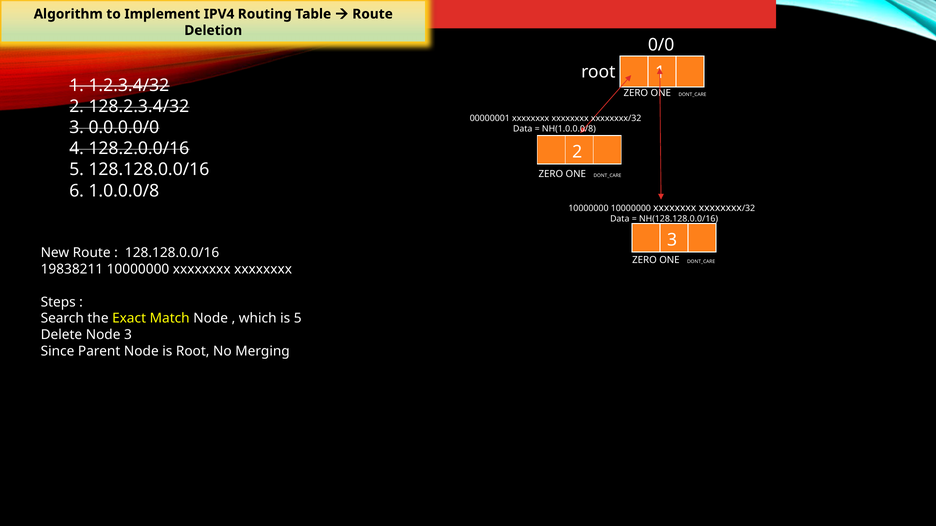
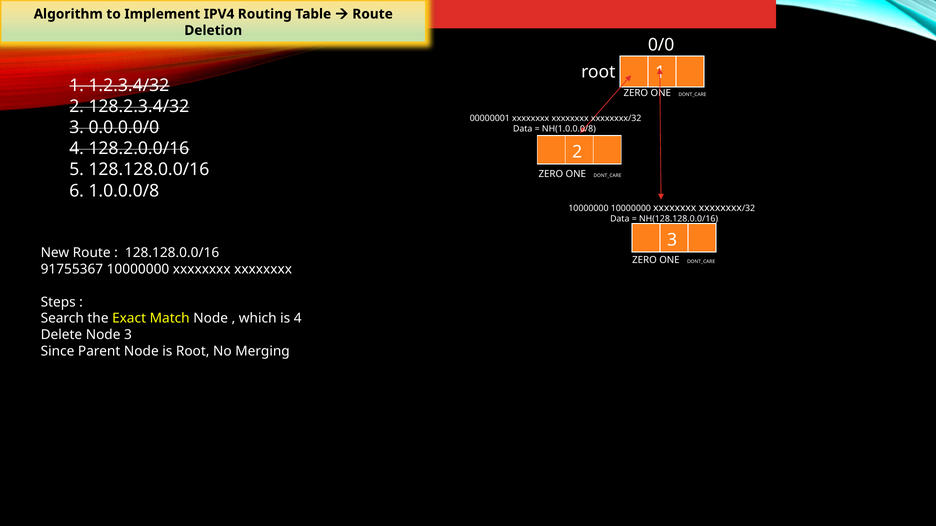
19838211: 19838211 -> 91755367 (72, 270)
is 5: 5 -> 4 (298, 319)
